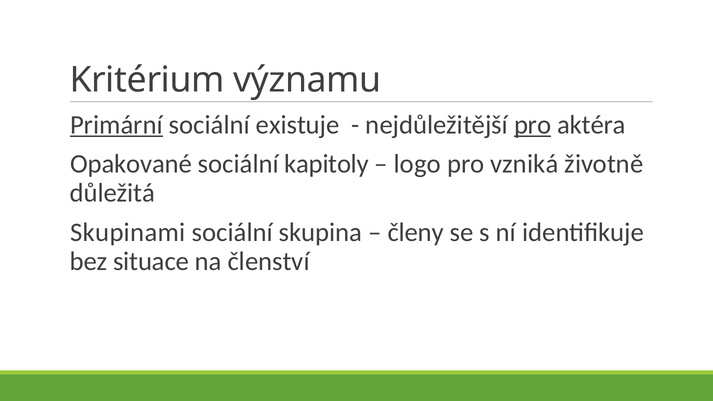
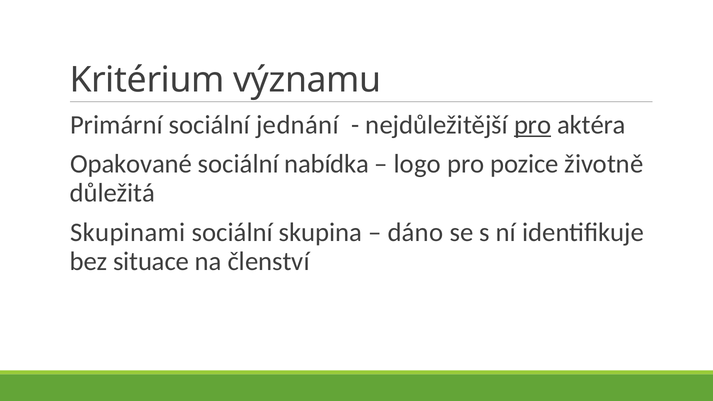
Primární underline: present -> none (117, 125)
existuje: existuje -> jednání (297, 125)
kapitoly: kapitoly -> nabídka (327, 164)
vzniká: vzniká -> pozice (524, 164)
členy: členy -> dáno (415, 232)
